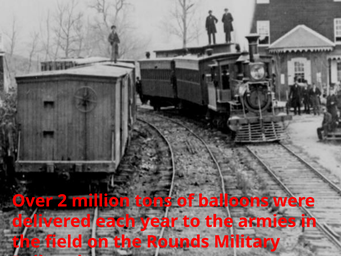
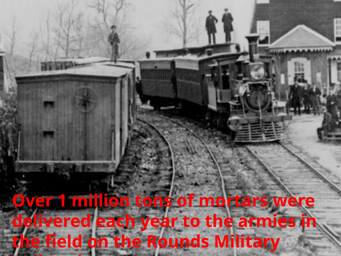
2: 2 -> 1 (62, 201)
balloons: balloons -> mortars (233, 201)
